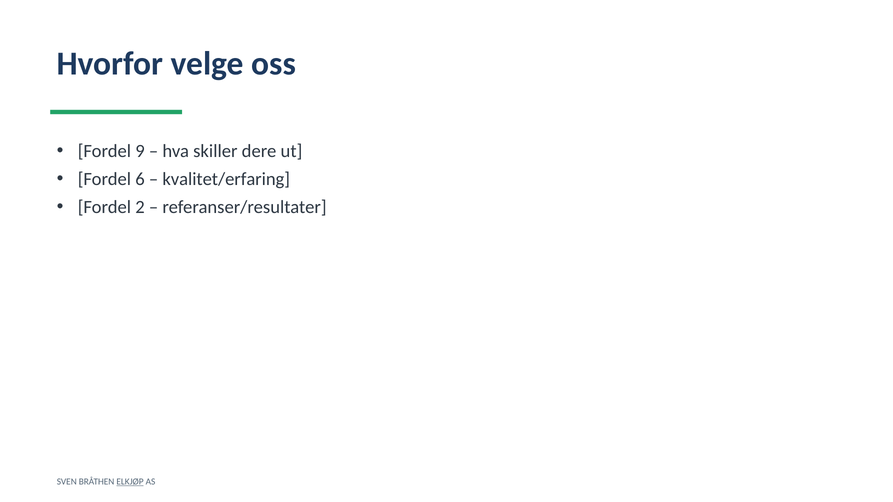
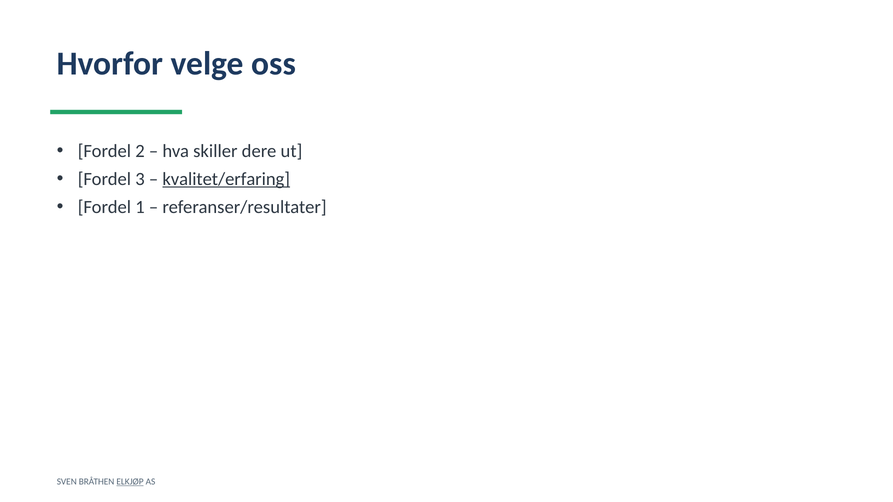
9: 9 -> 2 (140, 151)
6: 6 -> 3 (140, 179)
kvalitet/erfaring underline: none -> present (226, 179)
2: 2 -> 1 (140, 207)
